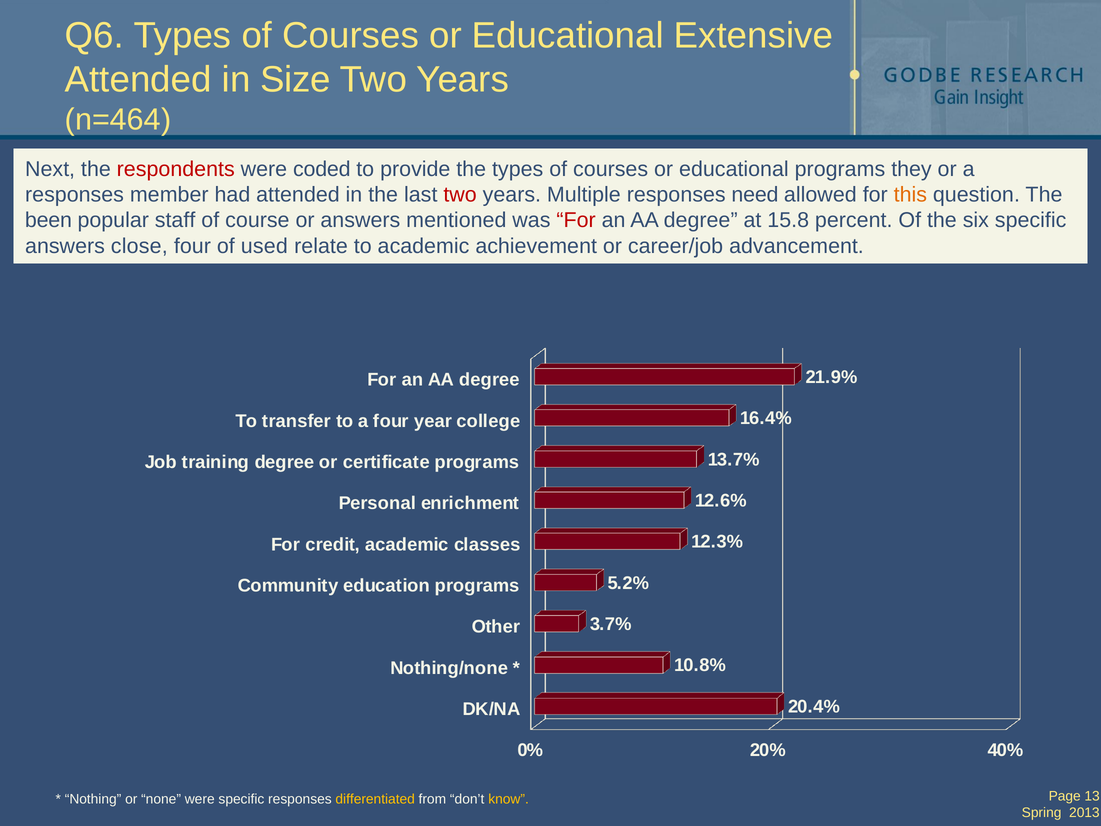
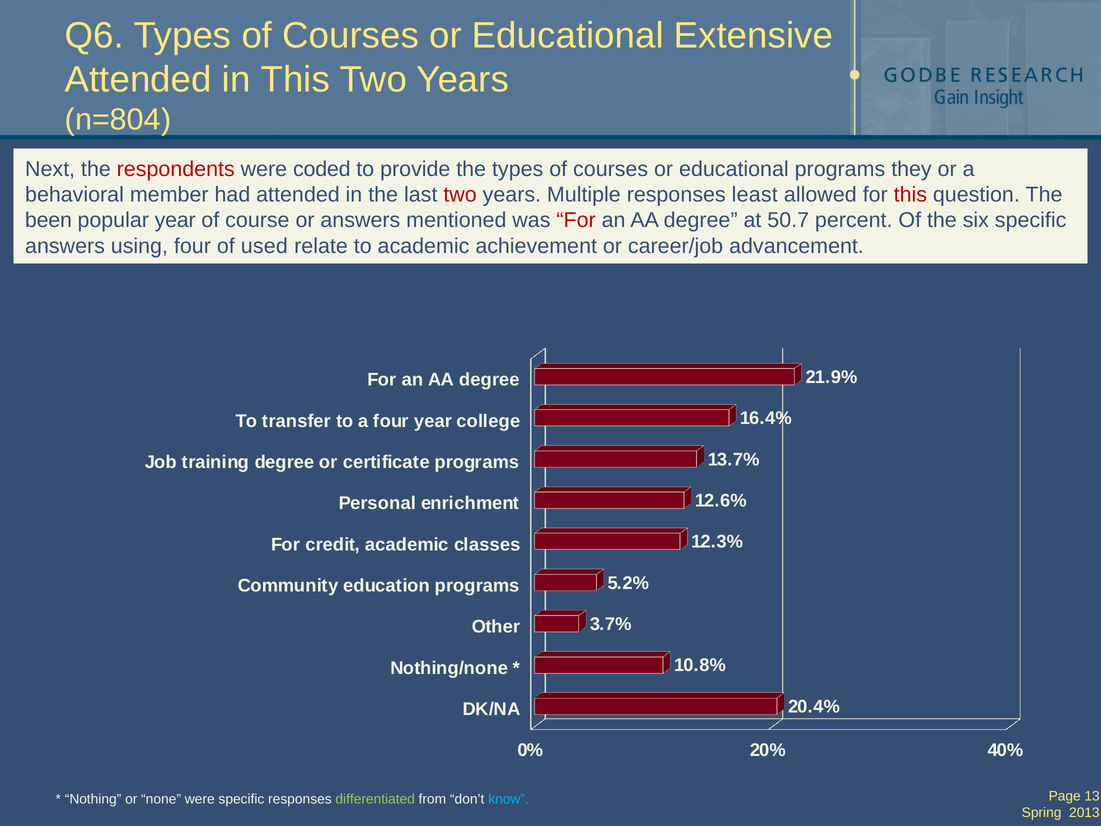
in Size: Size -> This (295, 80)
n=464: n=464 -> n=804 (118, 120)
responses: responses -> behavioral (74, 195)
need: need -> least (755, 195)
this colour: orange -> red (910, 195)
popular staff: staff -> year (175, 220)
15.8: 15.8 -> 50.7 (788, 220)
close: close -> using (139, 246)
differentiated colour: yellow -> light green (375, 799)
know colour: yellow -> light blue (509, 799)
